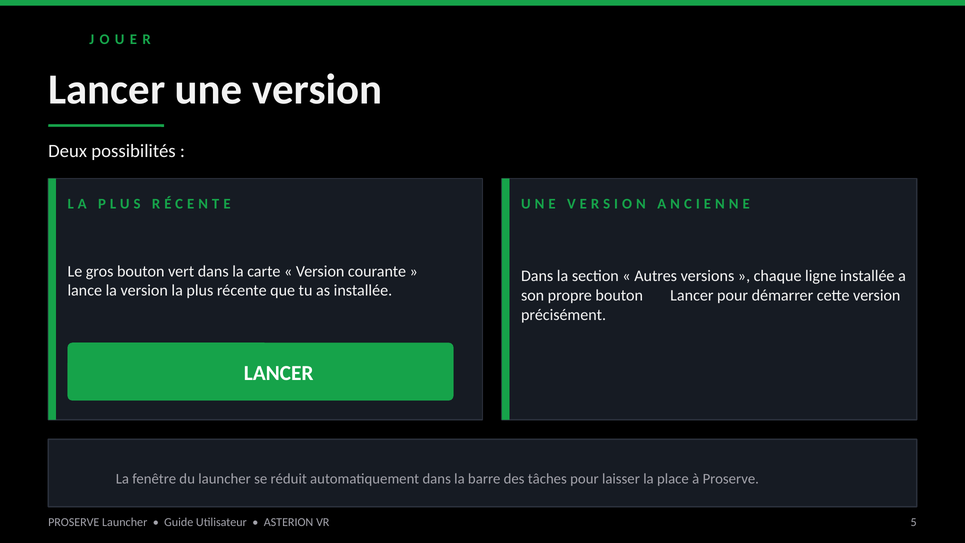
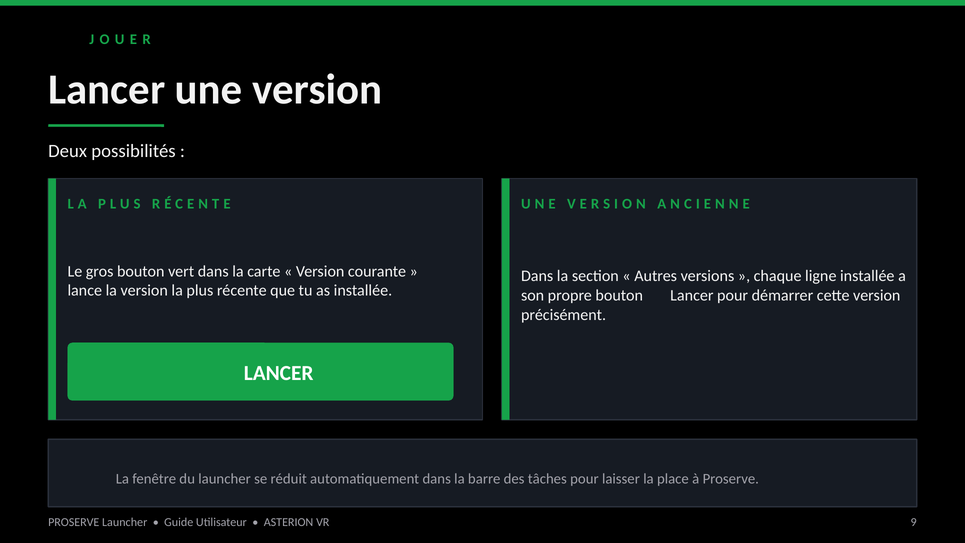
5: 5 -> 9 (914, 522)
